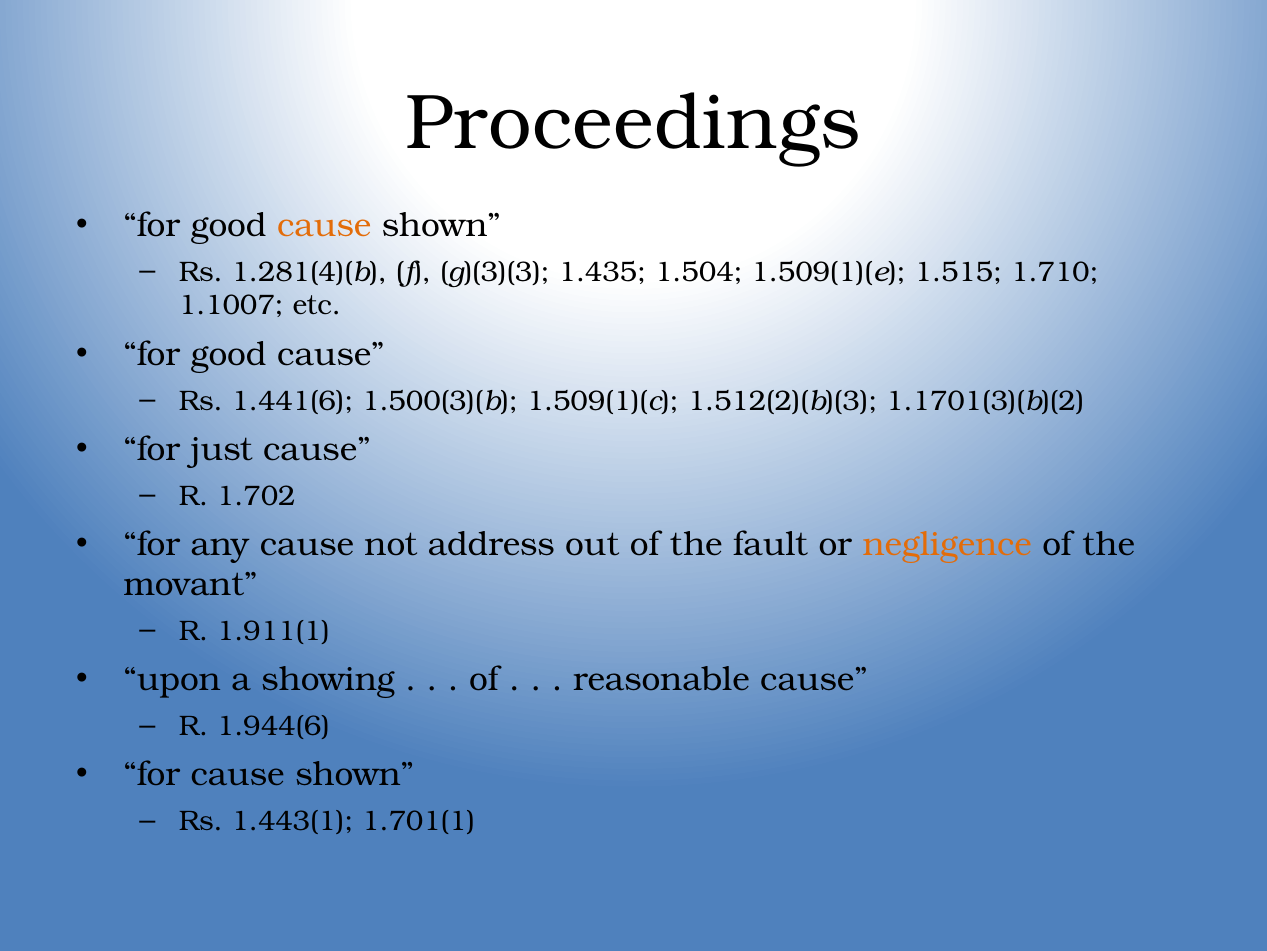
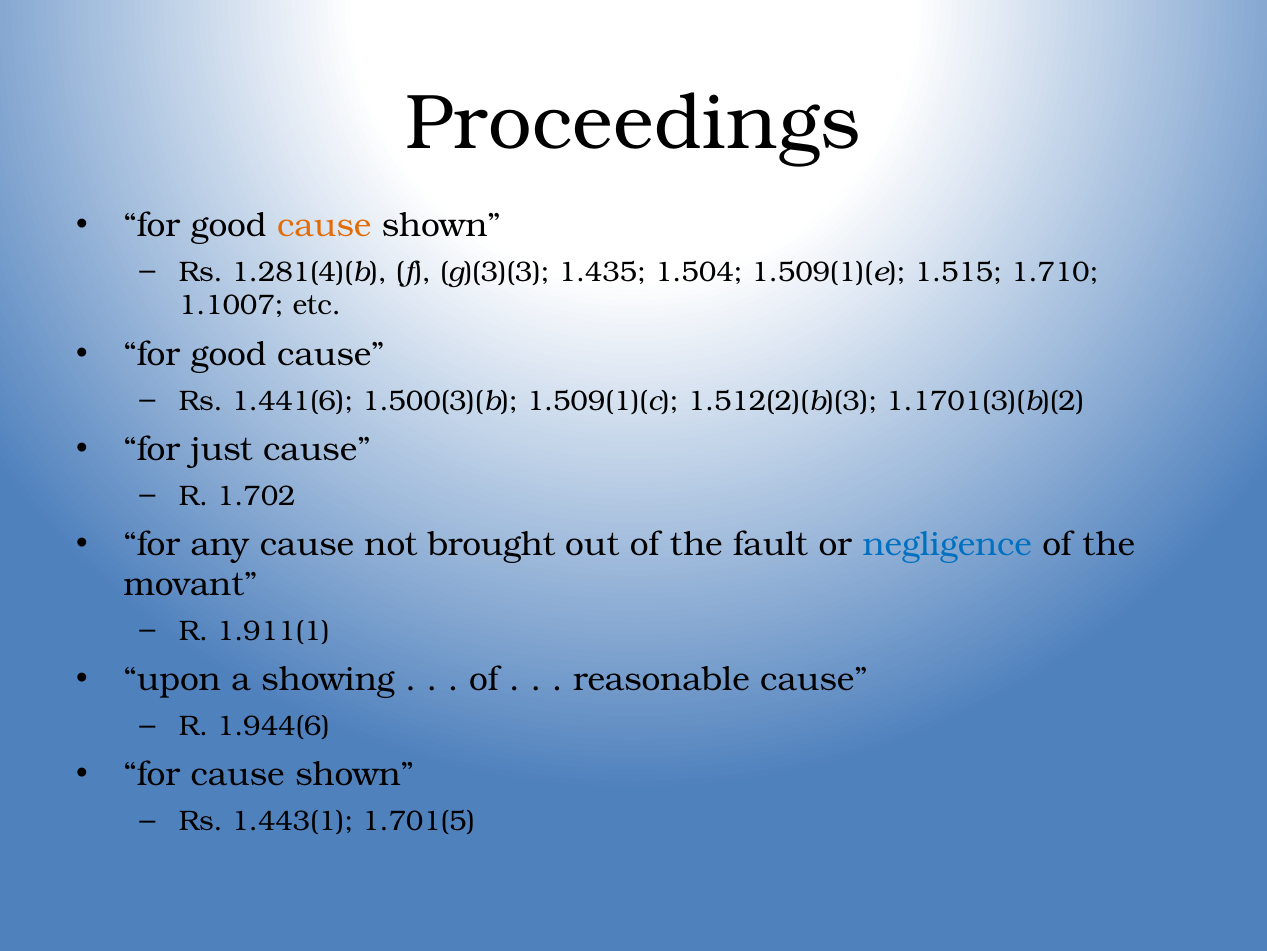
address: address -> brought (491, 544)
negligence colour: orange -> blue (947, 544)
1.701(1: 1.701(1 -> 1.701(5 (419, 821)
